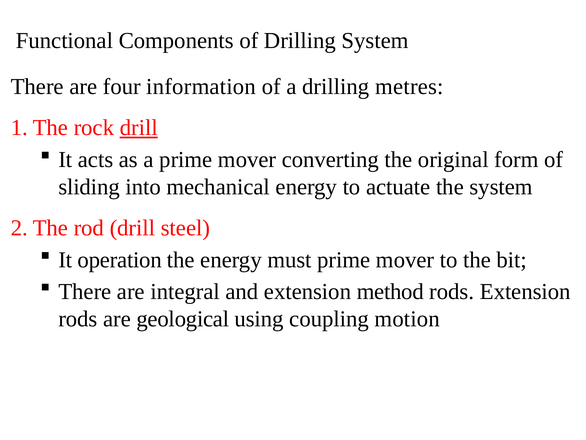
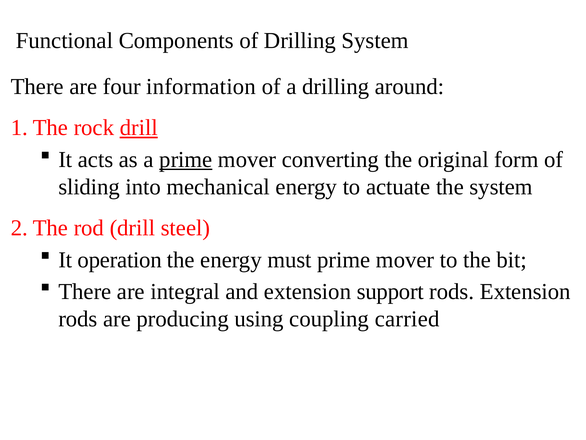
metres: metres -> around (410, 87)
prime underline: none -> present (186, 159)
method: method -> support (390, 291)
geological: geological -> producing (183, 319)
motion: motion -> carried (407, 319)
